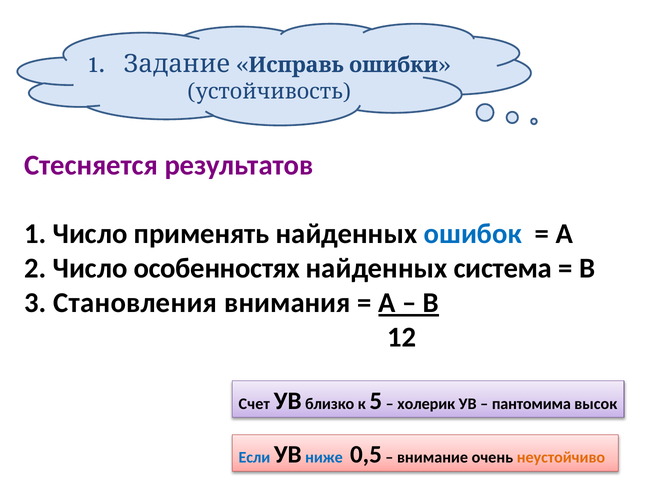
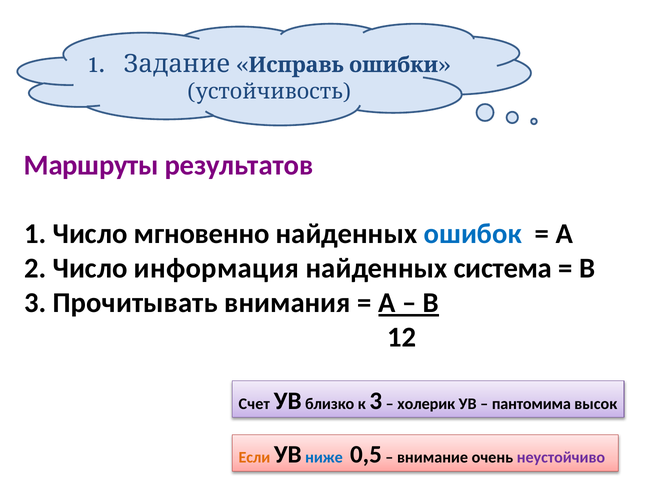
Стесняется: Стесняется -> Маршруты (91, 165)
применять: применять -> мгновенно (202, 234)
особенностях: особенностях -> информация (216, 268)
Становления: Становления -> Прочитывать (135, 303)
к 5: 5 -> 3 (376, 401)
Если colour: blue -> orange (254, 457)
неустойчиво colour: orange -> purple (561, 457)
